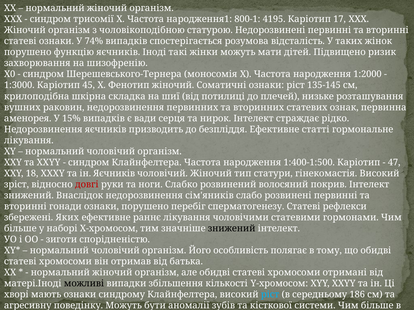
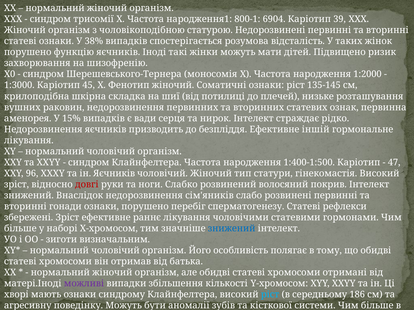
4195: 4195 -> 6904 (274, 19)
17: 17 -> 39 (340, 19)
74%: 74% -> 38% (94, 41)
статті: статті -> іншій (316, 130)
18: 18 -> 96 (32, 174)
збережені Яких: Яких -> Зріст (67, 218)
знижений colour: black -> blue (232, 229)
спорідненістю: спорідненістю -> визначальним (115, 240)
можливі colour: black -> purple (84, 284)
